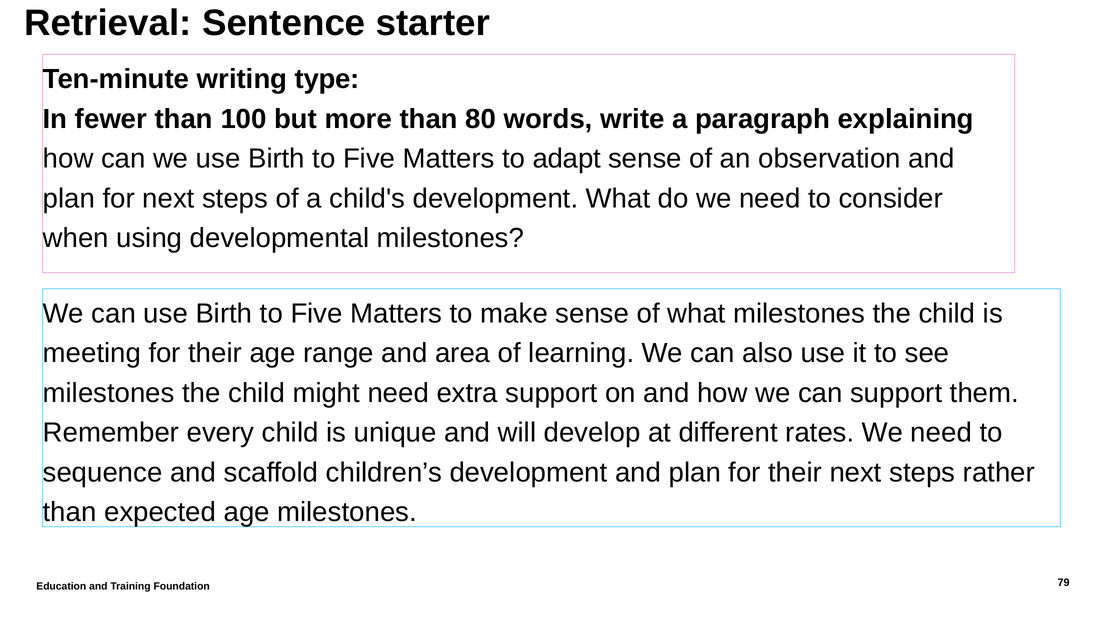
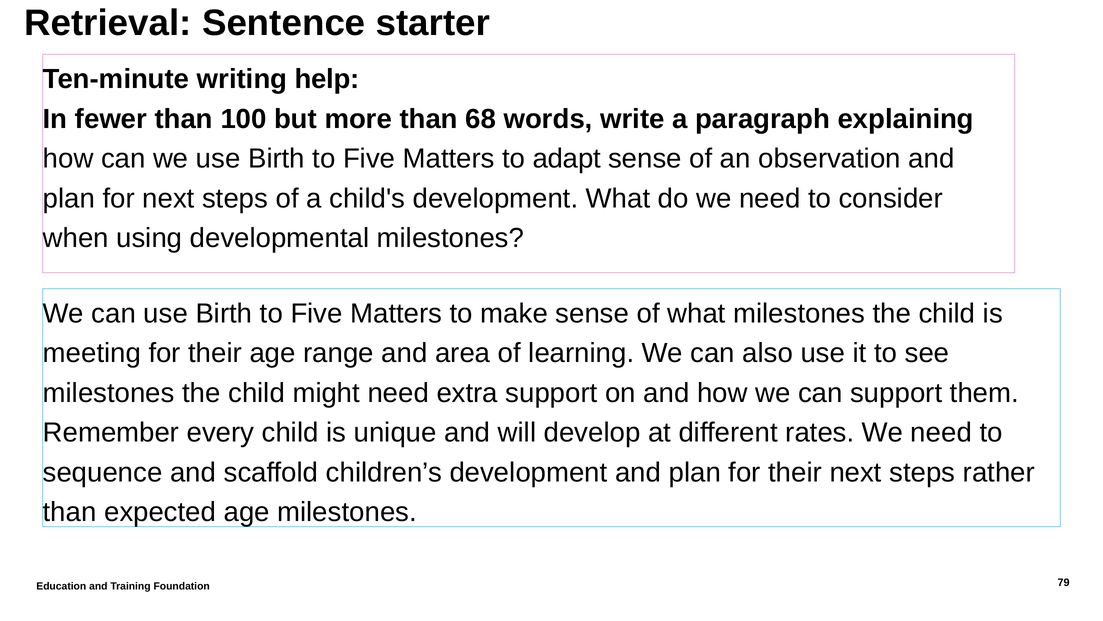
type: type -> help (327, 79)
80: 80 -> 68 (481, 119)
